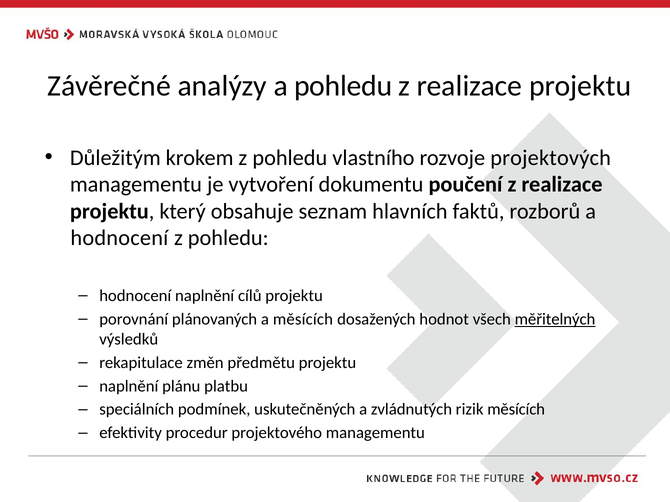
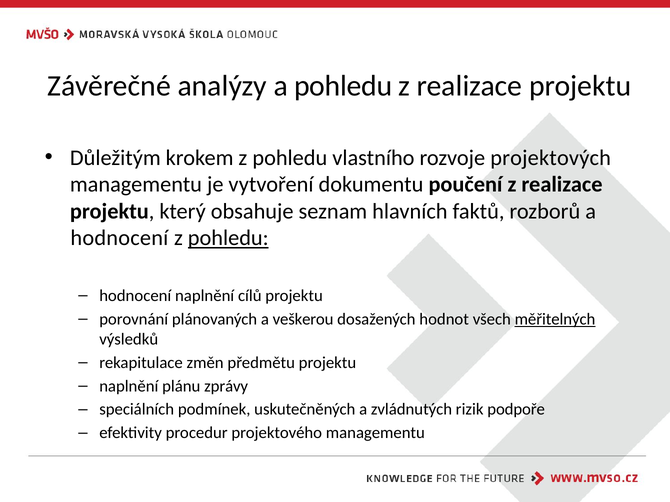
pohledu underline: none -> present (228, 238)
a měsících: měsících -> veškerou (303, 319)
platbu: platbu -> zprávy (226, 386)
rizik měsících: měsících -> podpoře (516, 410)
